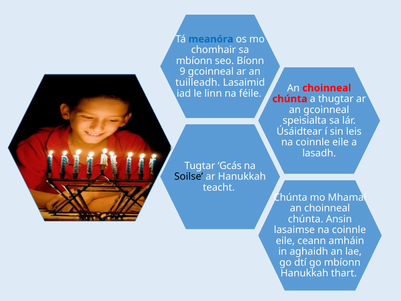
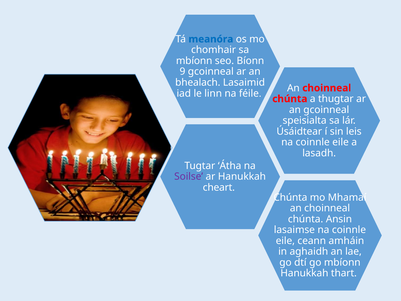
tuilleadh: tuilleadh -> bhealach (198, 82)
Gcás: Gcás -> Átha (230, 166)
Soilse colour: black -> purple (189, 176)
teacht: teacht -> cheart (219, 187)
